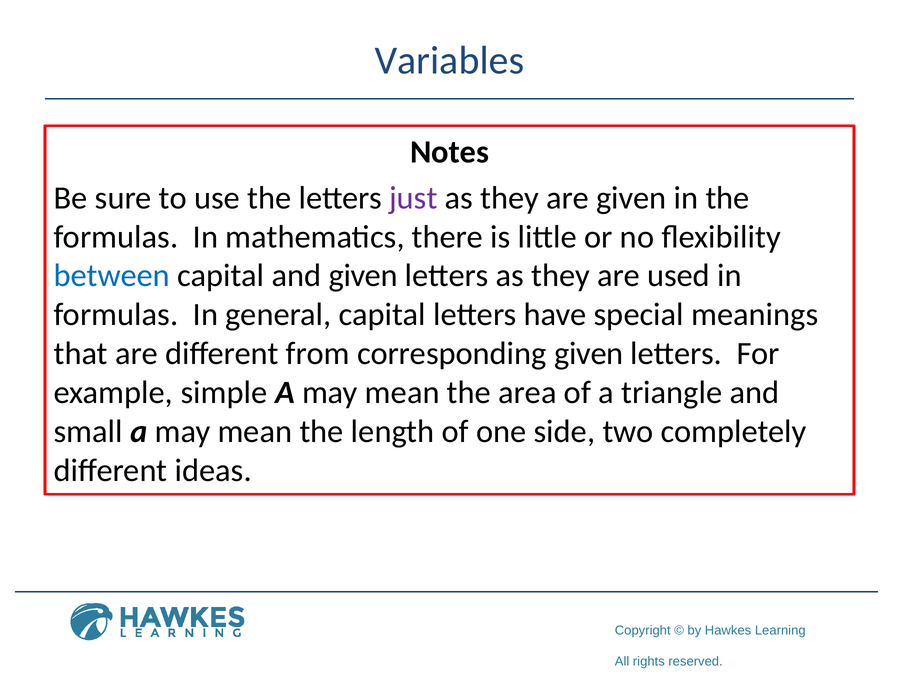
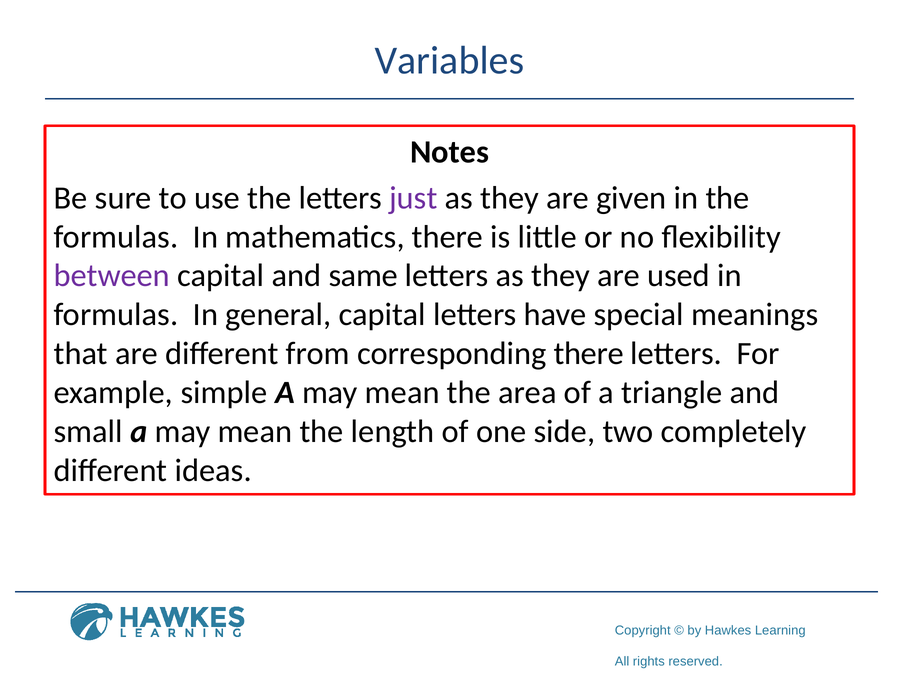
between colour: blue -> purple (112, 276)
and given: given -> same (363, 276)
corresponding given: given -> there (589, 354)
